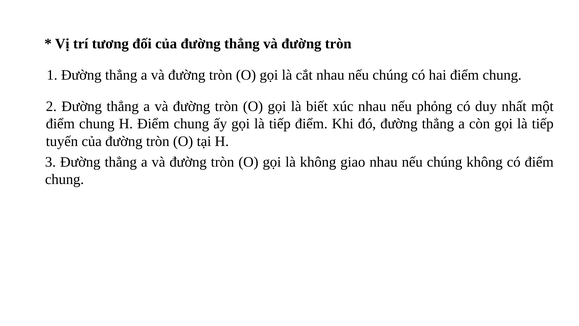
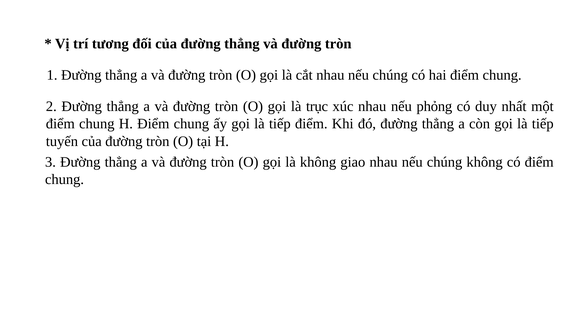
biết: biết -> trục (317, 106)
